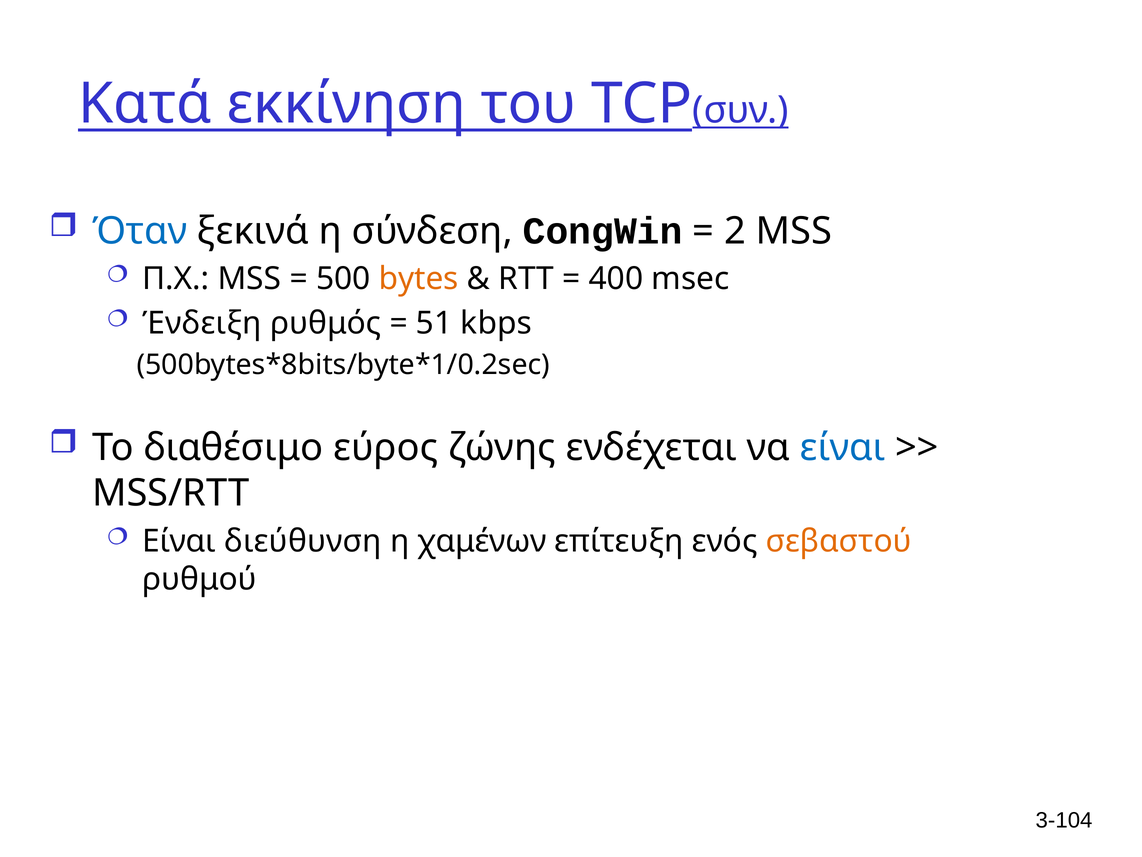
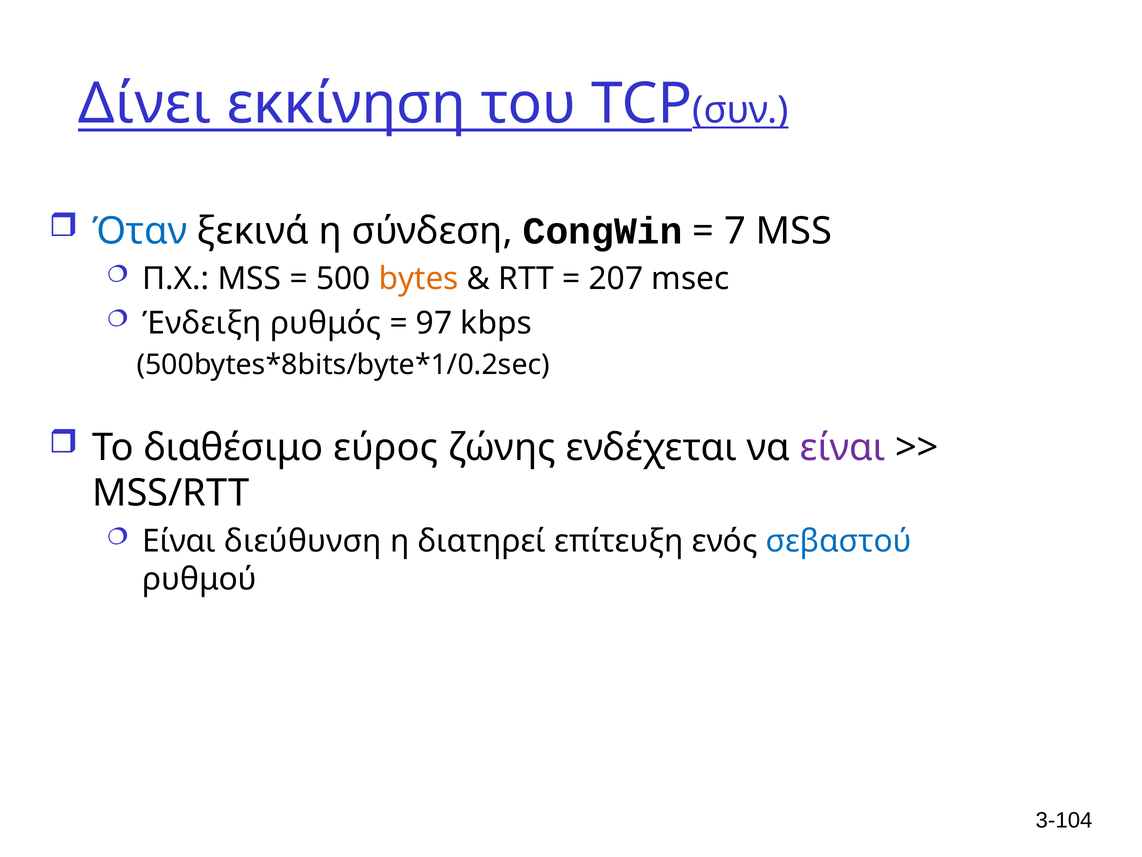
Κατά: Κατά -> Δίνει (145, 104)
2: 2 -> 7 (735, 231)
400: 400 -> 207 (616, 279)
51: 51 -> 97 (434, 323)
είναι colour: blue -> purple (843, 447)
χαμένων: χαμένων -> διατηρεί (482, 541)
σεβαστού colour: orange -> blue (839, 541)
